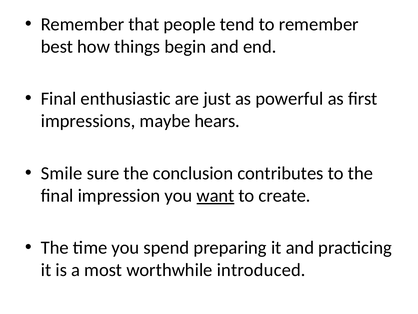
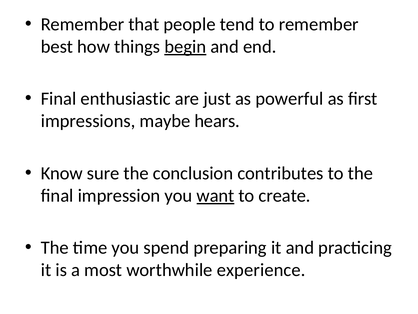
begin underline: none -> present (185, 47)
Smile: Smile -> Know (62, 173)
introduced: introduced -> experience (261, 270)
